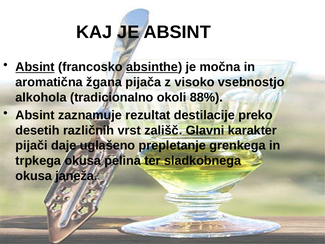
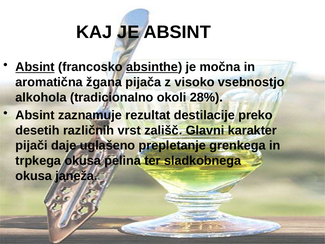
88%: 88% -> 28% (206, 97)
